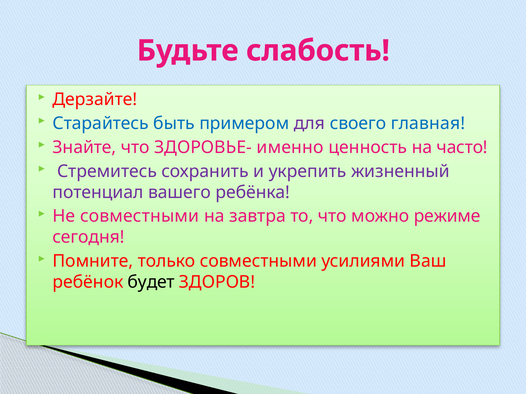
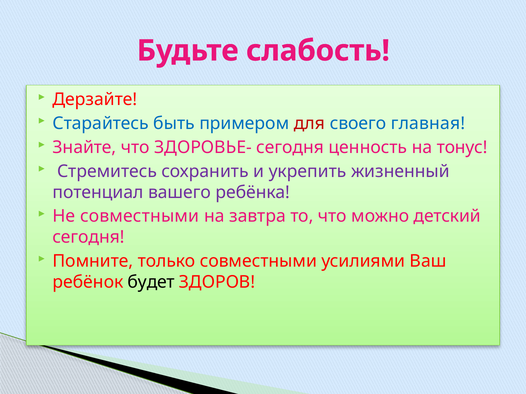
для colour: purple -> red (309, 124)
ЗДОРОВЬЕ- именно: именно -> сегодня (290, 147)
часто: часто -> тонус (462, 147)
режиме: режиме -> детский (447, 216)
